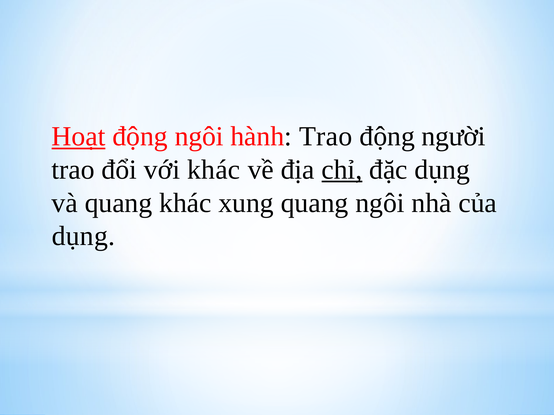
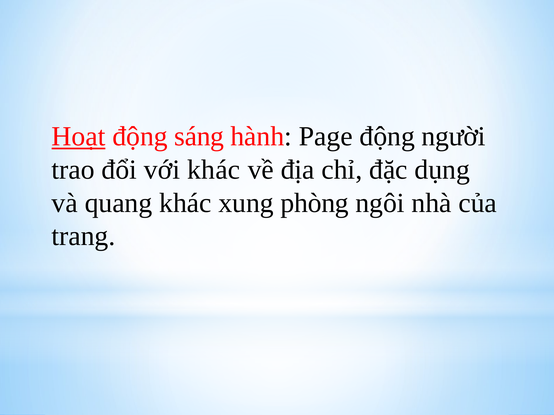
động ngôi: ngôi -> sáng (199, 137)
hành Trao: Trao -> Page (326, 137)
chỉ underline: present -> none (342, 170)
xung quang: quang -> phòng (315, 203)
dụng: dụng -> trang (84, 236)
